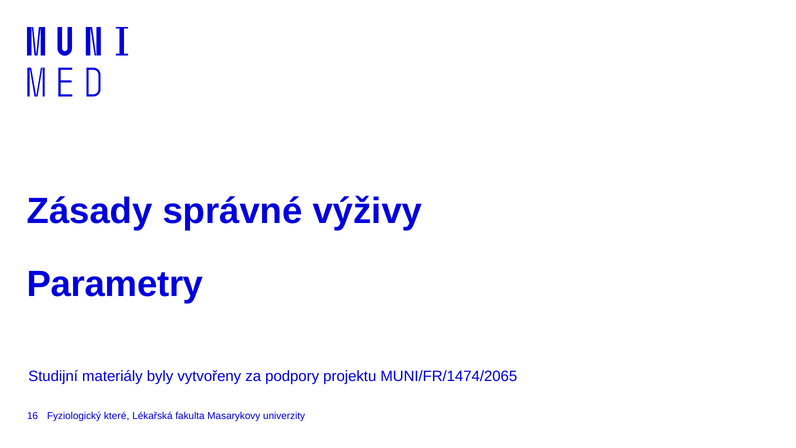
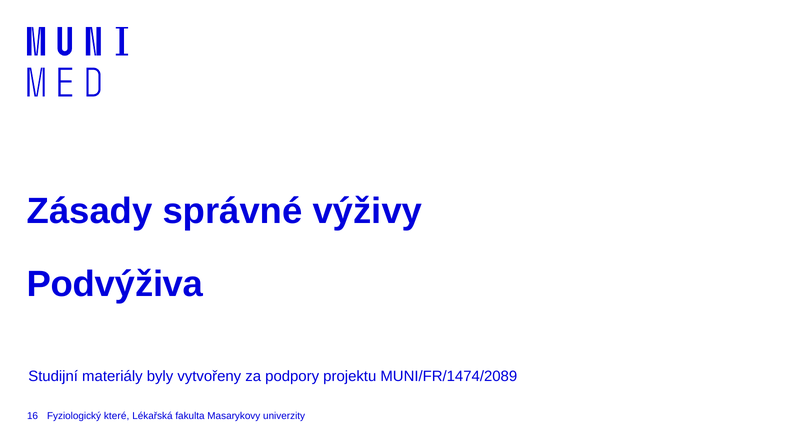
Parametry: Parametry -> Podvýživa (115, 284)
MUNI/FR/1474/2065: MUNI/FR/1474/2065 -> MUNI/FR/1474/2089 (449, 376)
